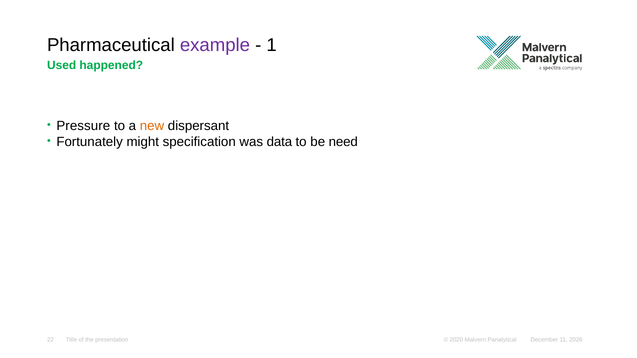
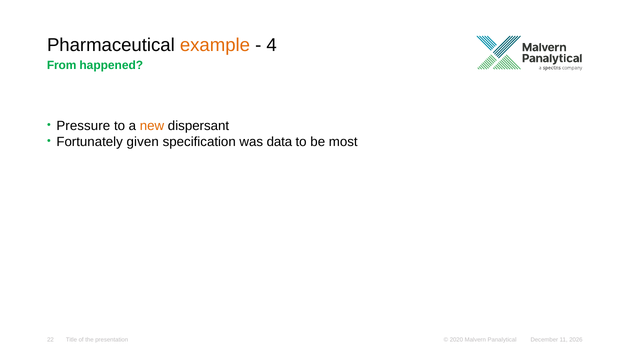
example colour: purple -> orange (215, 45)
1: 1 -> 4 (272, 45)
Used: Used -> From (62, 66)
might: might -> given (143, 142)
need: need -> most (343, 142)
